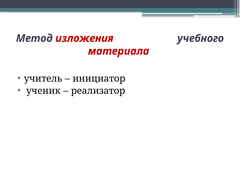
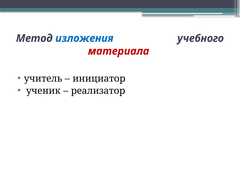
изложения colour: red -> blue (84, 38)
